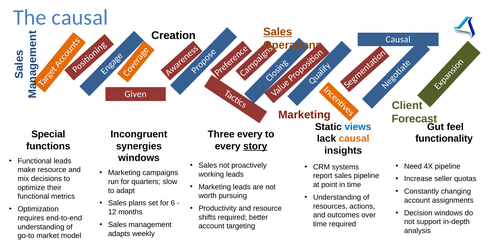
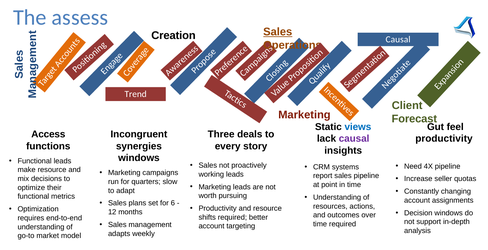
The causal: causal -> assess (80, 17)
Given: Given -> Trend (136, 94)
Special: Special -> Access (48, 134)
Three every: every -> deals (250, 134)
causal colour: orange -> purple (354, 138)
functionality: functionality -> productivity (444, 138)
story underline: present -> none (255, 146)
